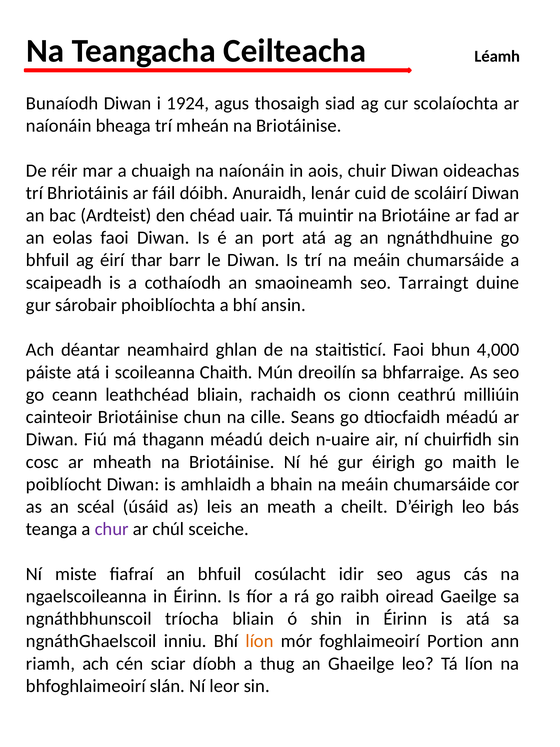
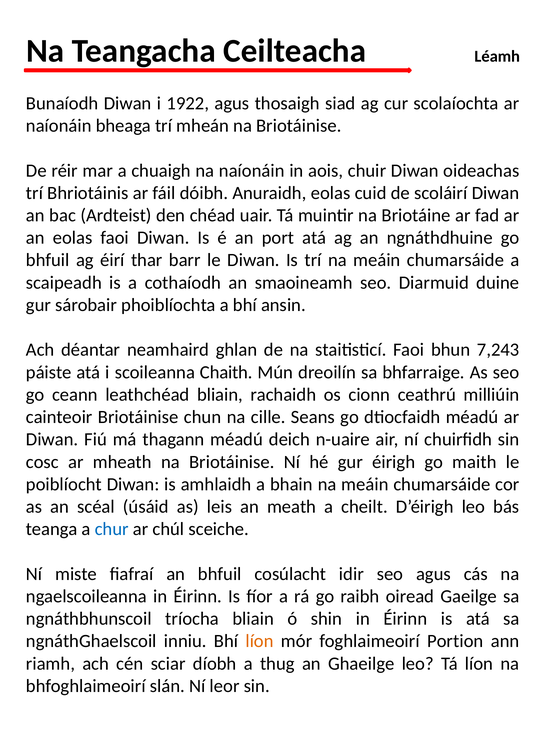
1924: 1924 -> 1922 (188, 103)
Anuraidh lenár: lenár -> eolas (331, 193)
Tarraingt: Tarraingt -> Diarmuid (434, 282)
4,000: 4,000 -> 7,243 (498, 350)
chur colour: purple -> blue (112, 529)
